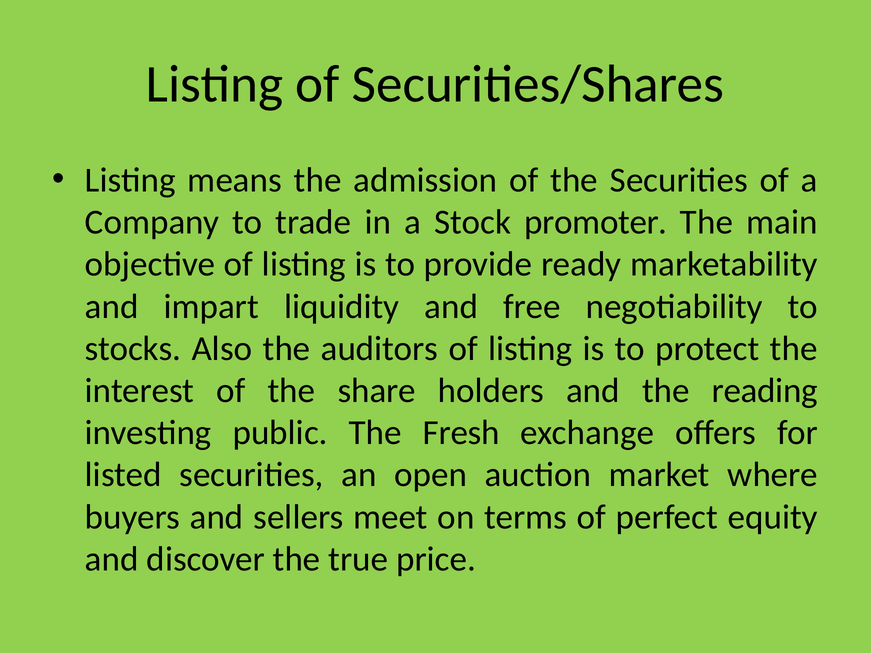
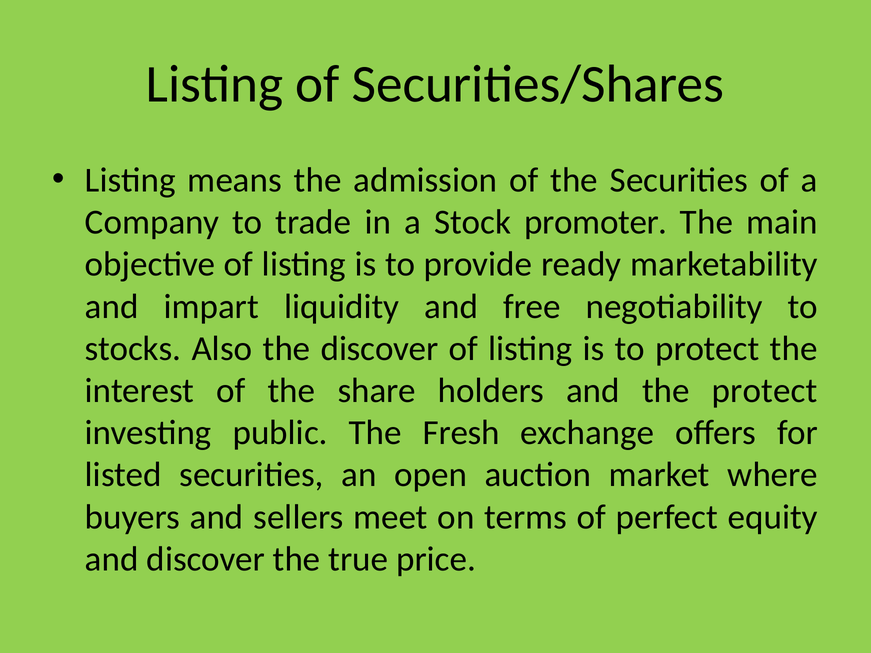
the auditors: auditors -> discover (380, 349)
the reading: reading -> protect (765, 391)
